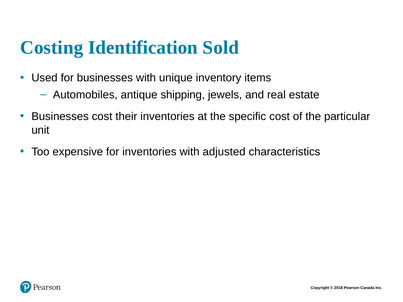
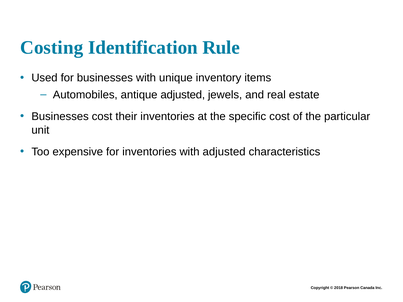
Sold: Sold -> Rule (221, 48)
antique shipping: shipping -> adjusted (183, 95)
